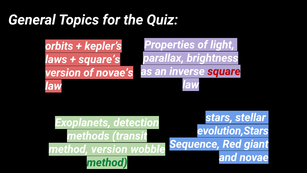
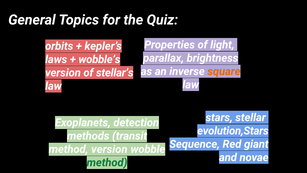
square’s: square’s -> wobble’s (99, 59)
square colour: red -> orange (224, 71)
novae’s: novae’s -> stellar’s (115, 73)
